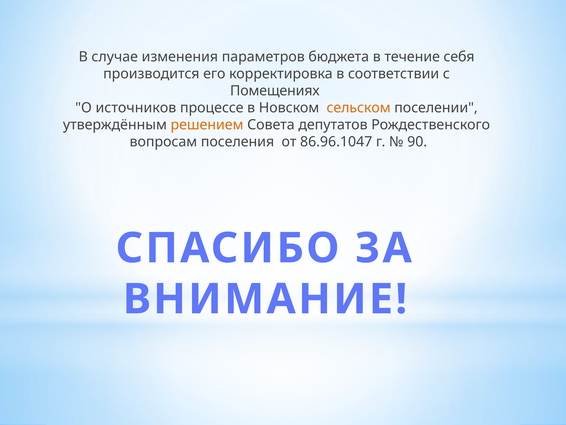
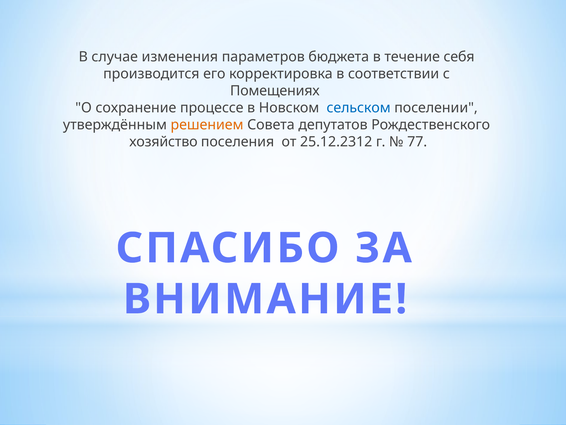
источников: источников -> сохранение (136, 108)
сельском colour: orange -> blue (359, 108)
вопросам: вопросам -> хозяйство (163, 142)
86.96.1047: 86.96.1047 -> 25.12.2312 (336, 142)
90: 90 -> 77 (417, 142)
